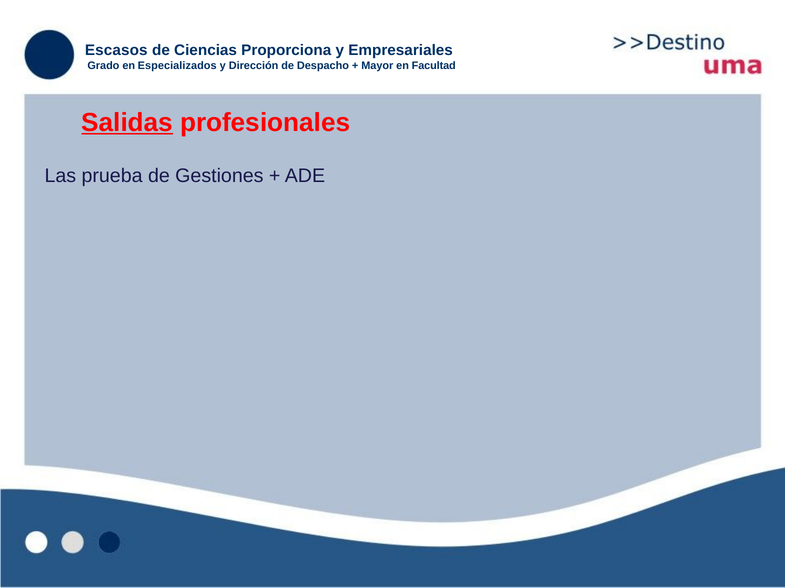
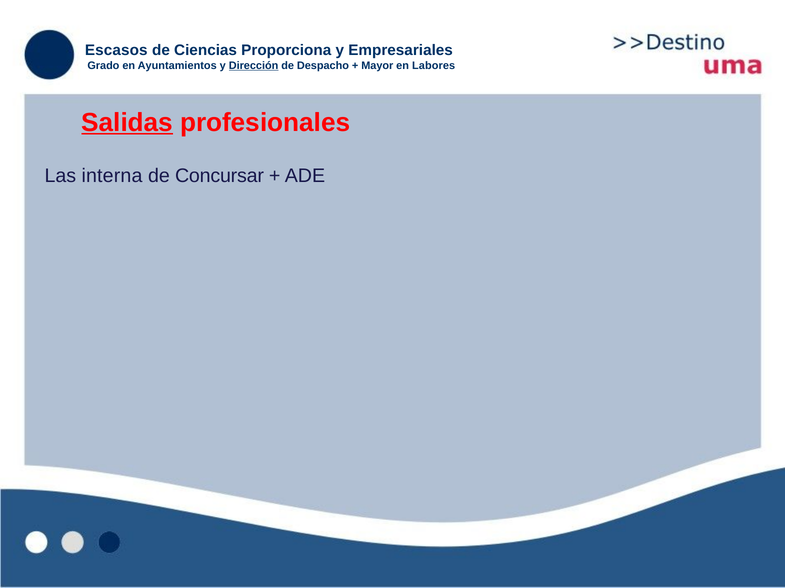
Especializados: Especializados -> Ayuntamientos (177, 66)
Dirección underline: none -> present (254, 66)
Facultad: Facultad -> Labores (434, 66)
prueba: prueba -> interna (112, 176)
Gestiones: Gestiones -> Concursar (219, 176)
